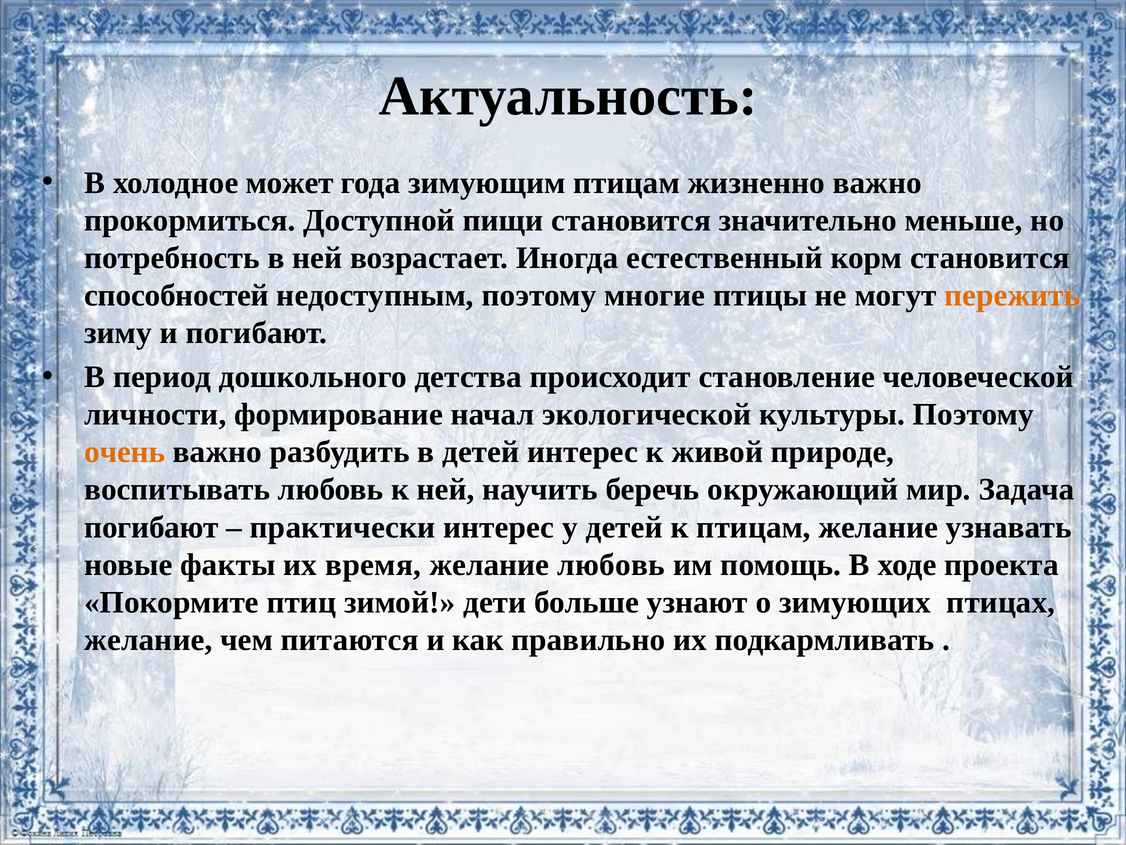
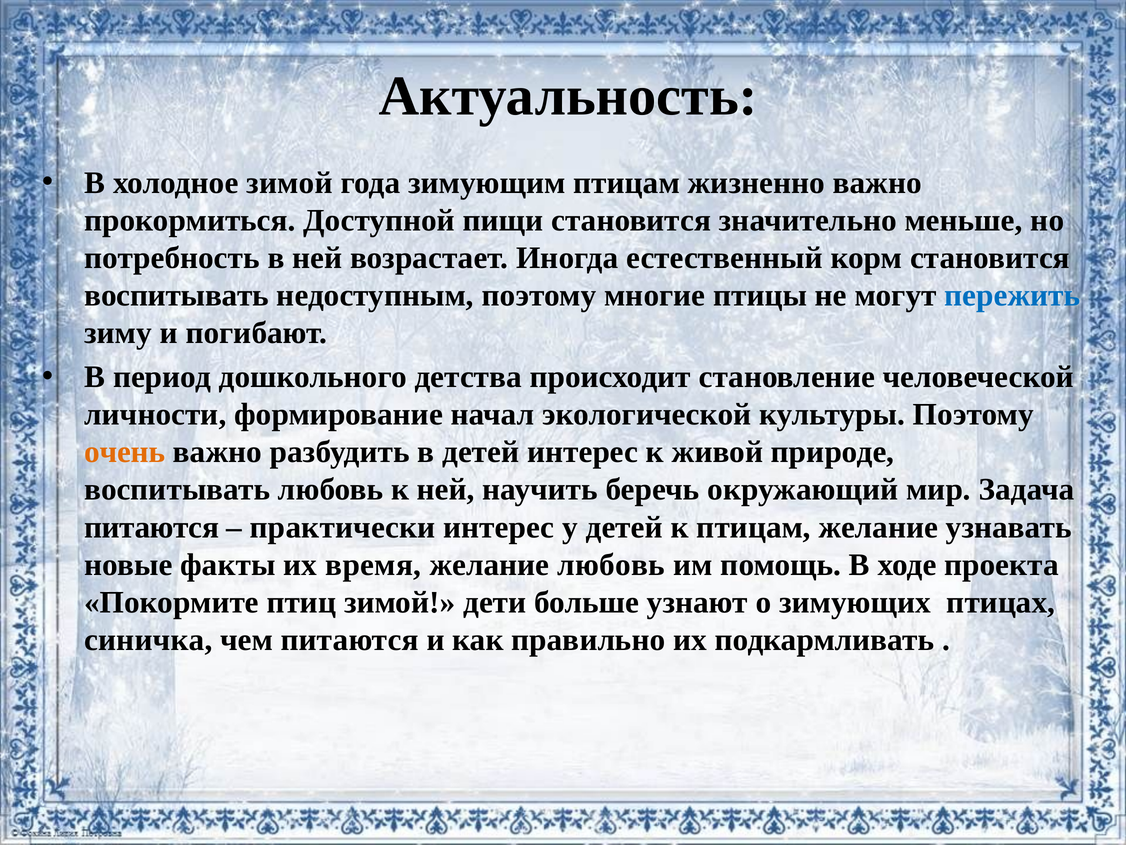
холодное может: может -> зимой (289, 183)
способностей: способностей -> воспитывать (177, 295)
пережить colour: orange -> blue (1012, 295)
погибают: погибают -> питаются (151, 527)
желание: желание -> синичка (148, 640)
